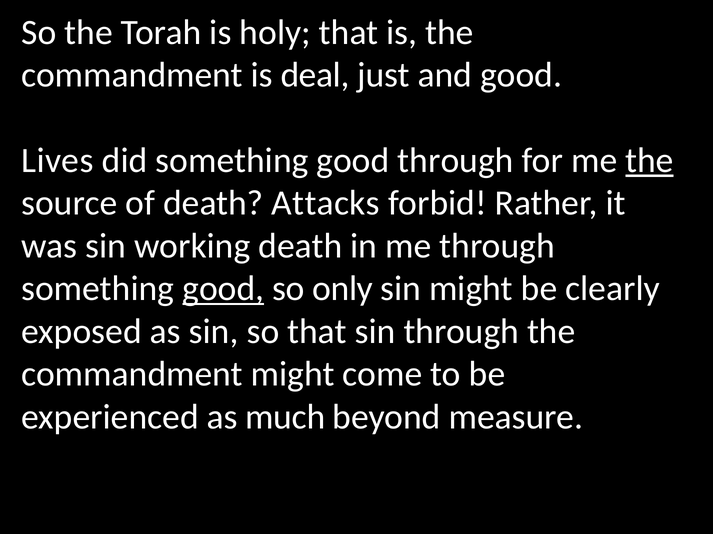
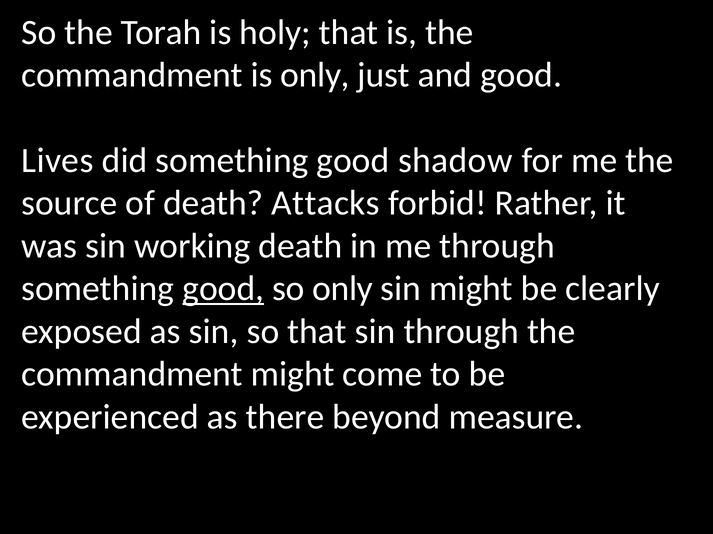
is deal: deal -> only (315, 75)
good through: through -> shadow (455, 161)
the underline: present -> none (650, 161)
much: much -> there (285, 417)
